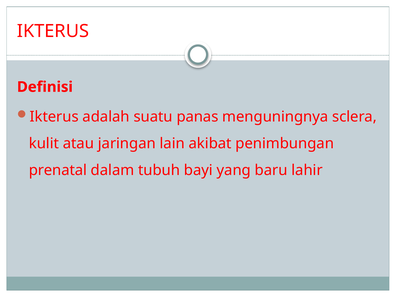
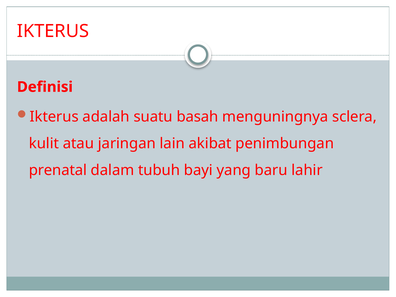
panas: panas -> basah (197, 117)
